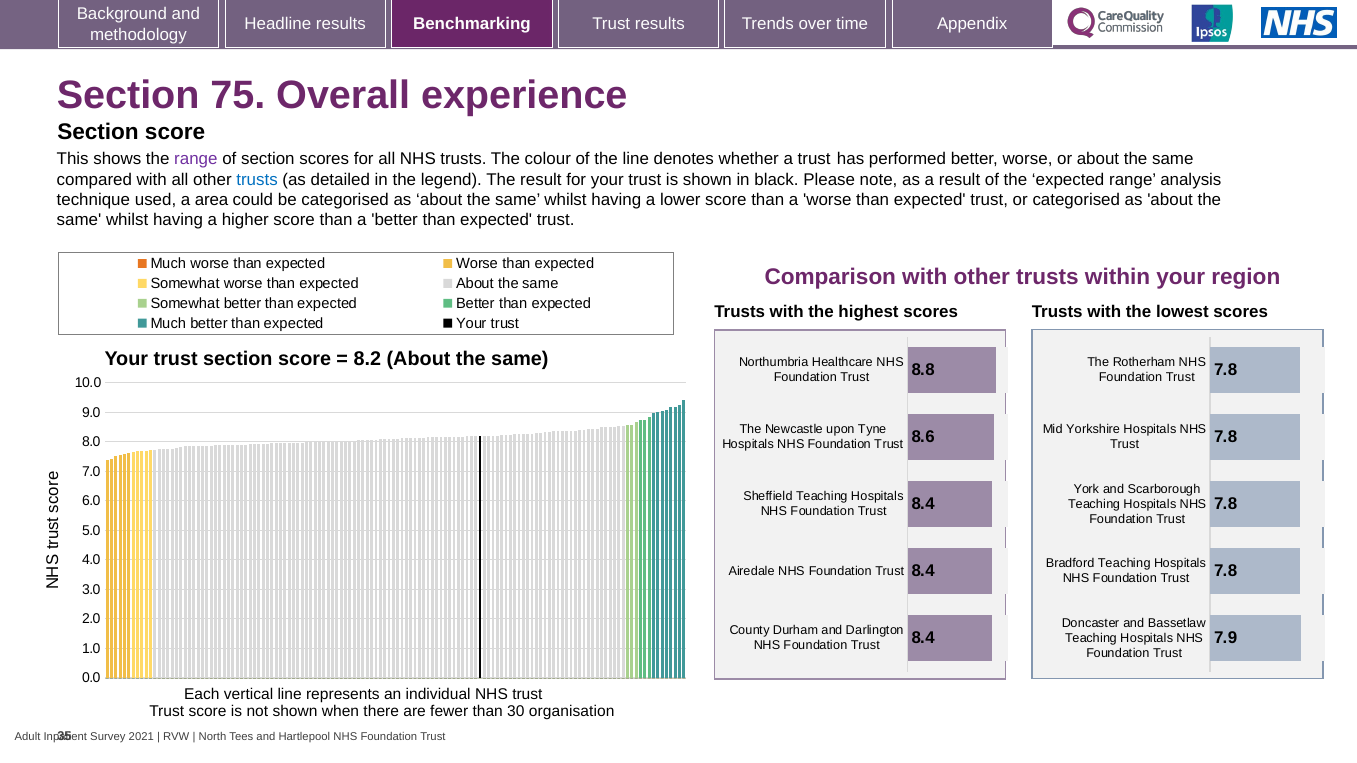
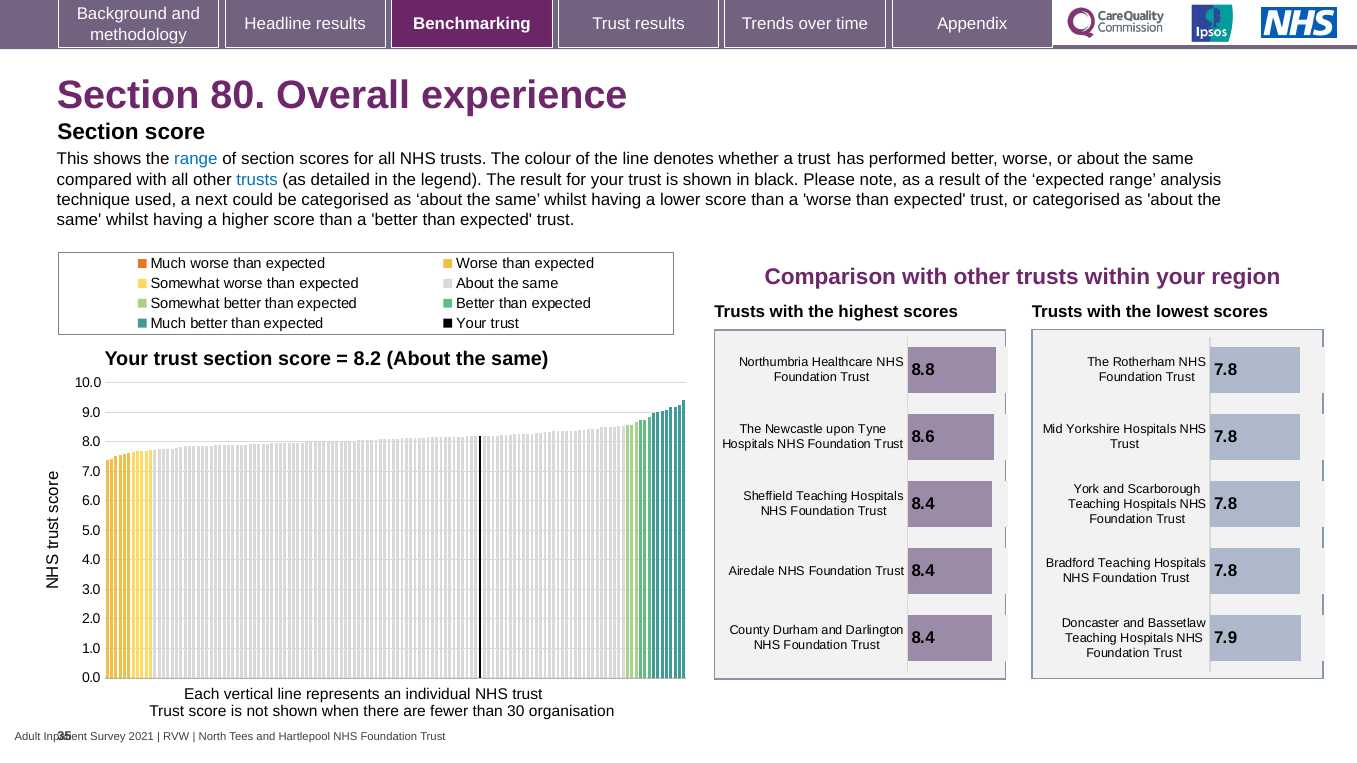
75: 75 -> 80 (238, 96)
range colour: purple -> blue (196, 159)
area: area -> next (211, 200)
